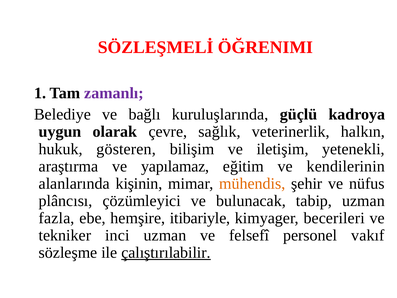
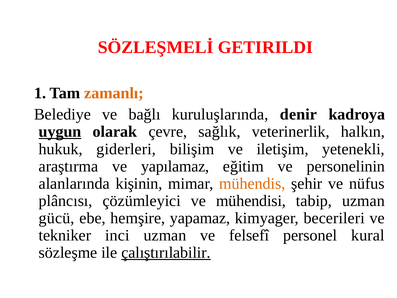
ÖĞRENIMI: ÖĞRENIMI -> GETIRILDI (266, 47)
zamanlı colour: purple -> orange (114, 93)
güçlü: güçlü -> denir (298, 114)
uygun underline: none -> present (60, 132)
gösteren: gösteren -> giderleri (126, 149)
kendilerinin: kendilerinin -> personelinin (346, 166)
bulunacak: bulunacak -> mühendisi (251, 201)
fazla: fazla -> gücü (57, 218)
itibariyle: itibariyle -> yapamaz (200, 218)
vakıf: vakıf -> kural (368, 235)
